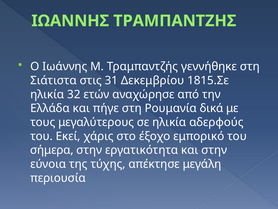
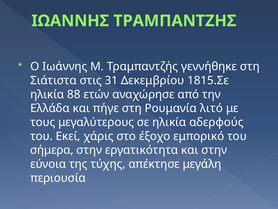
32: 32 -> 88 (74, 94)
δικά: δικά -> λιτό (211, 108)
